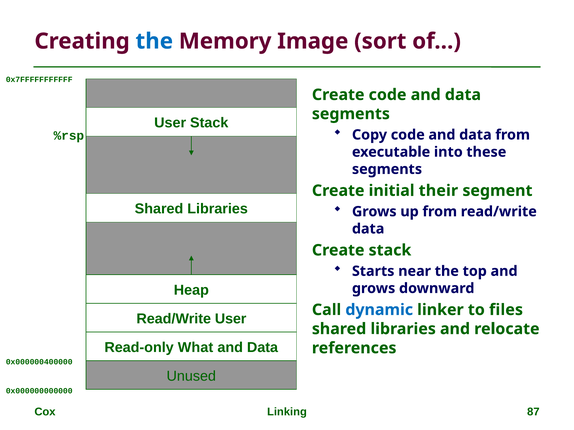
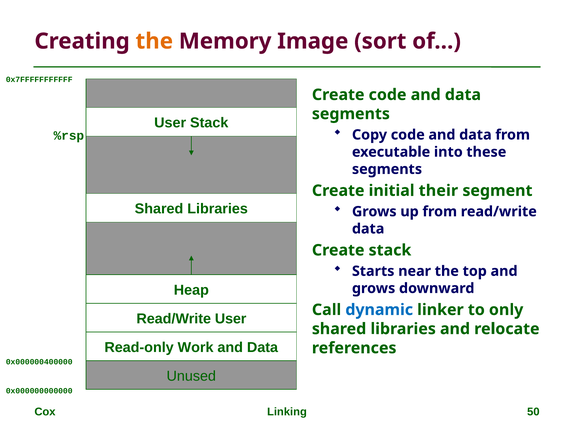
the colour: blue -> orange (154, 41)
files: files -> only (506, 310)
What: What -> Work (196, 348)
87: 87 -> 50 (533, 412)
